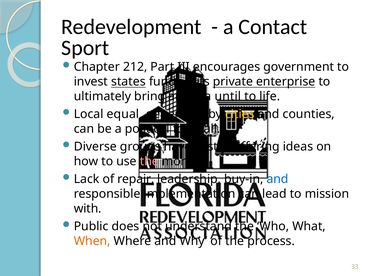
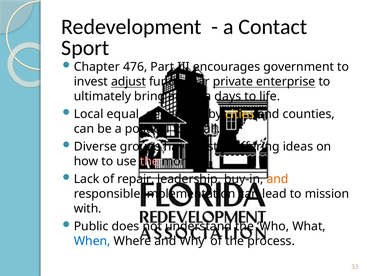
212: 212 -> 476 (135, 67)
states: states -> adjust (129, 81)
guts: guts -> year (197, 81)
until: until -> days (228, 96)
and colour: blue -> orange (278, 179)
When colour: orange -> blue (92, 240)
